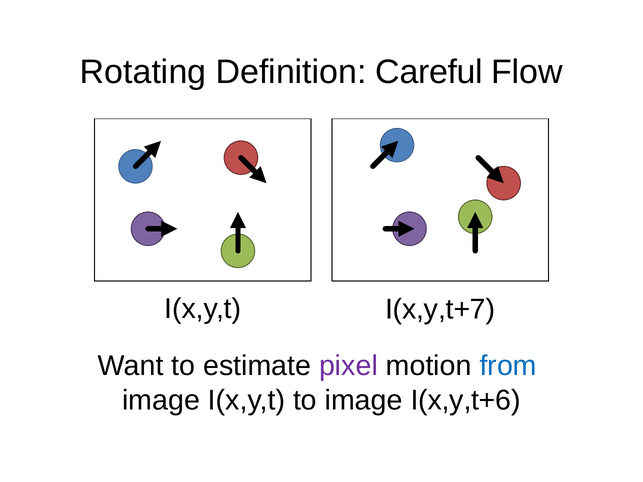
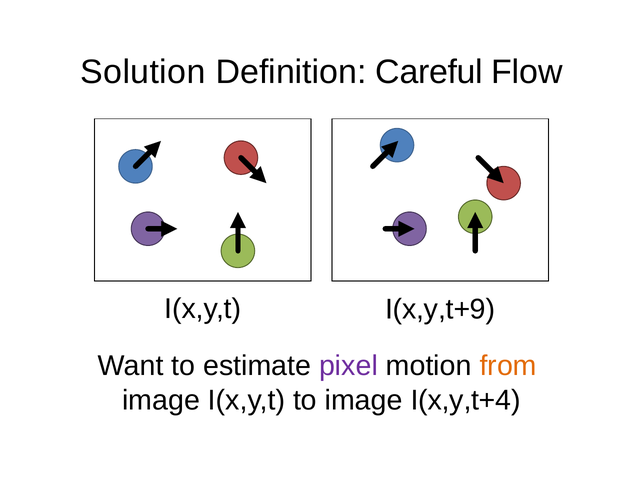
Rotating: Rotating -> Solution (143, 72)
I(x,y,t+7: I(x,y,t+7 -> I(x,y,t+9 (440, 309)
from colour: blue -> orange (508, 366)
I(x,y,t+6: I(x,y,t+6 -> I(x,y,t+4 (466, 400)
